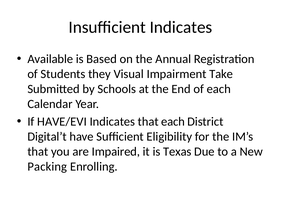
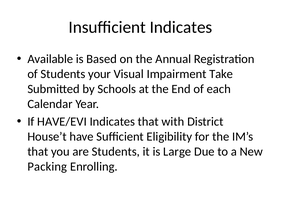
they: they -> your (100, 74)
that each: each -> with (173, 121)
Digital’t: Digital’t -> House’t (47, 136)
are Impaired: Impaired -> Students (116, 151)
Texas: Texas -> Large (177, 151)
